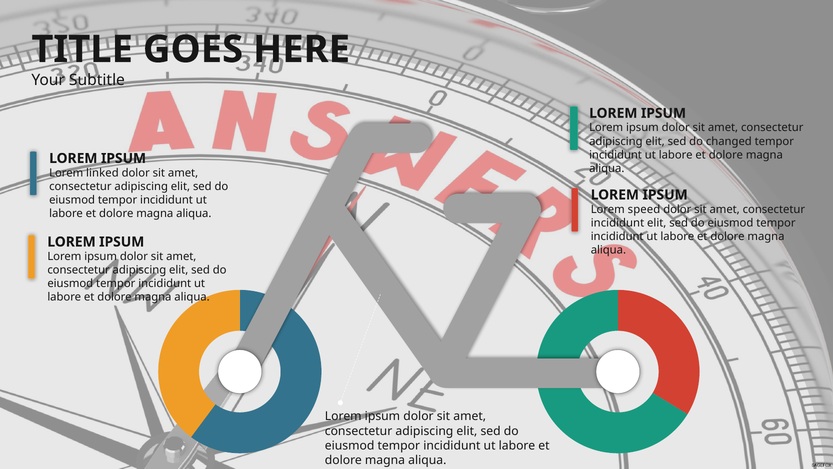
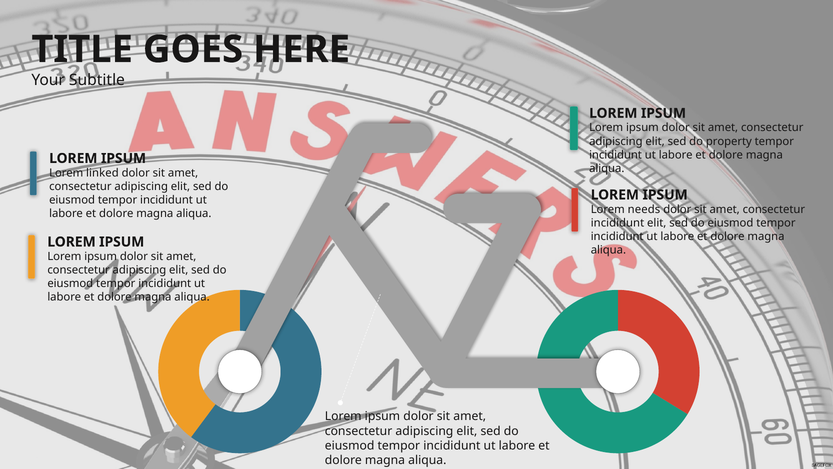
changed: changed -> property (729, 141)
speed: speed -> needs (644, 209)
